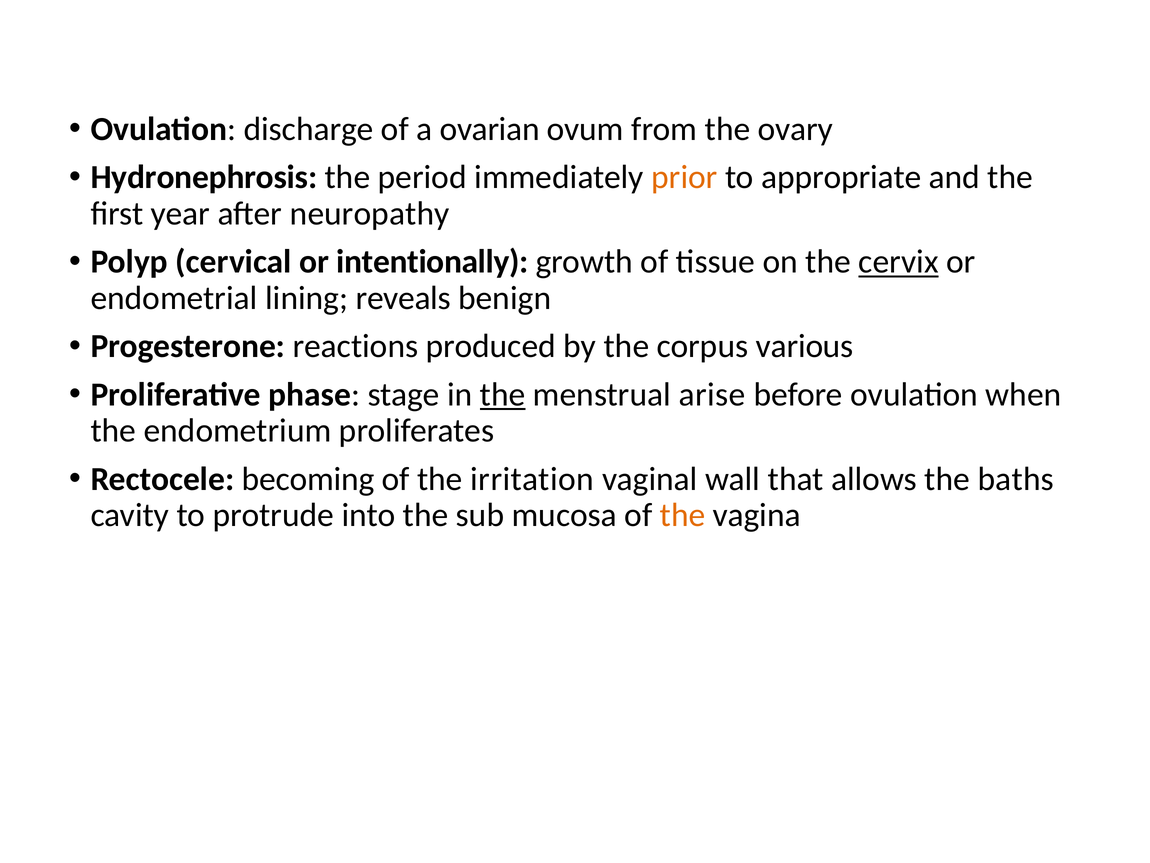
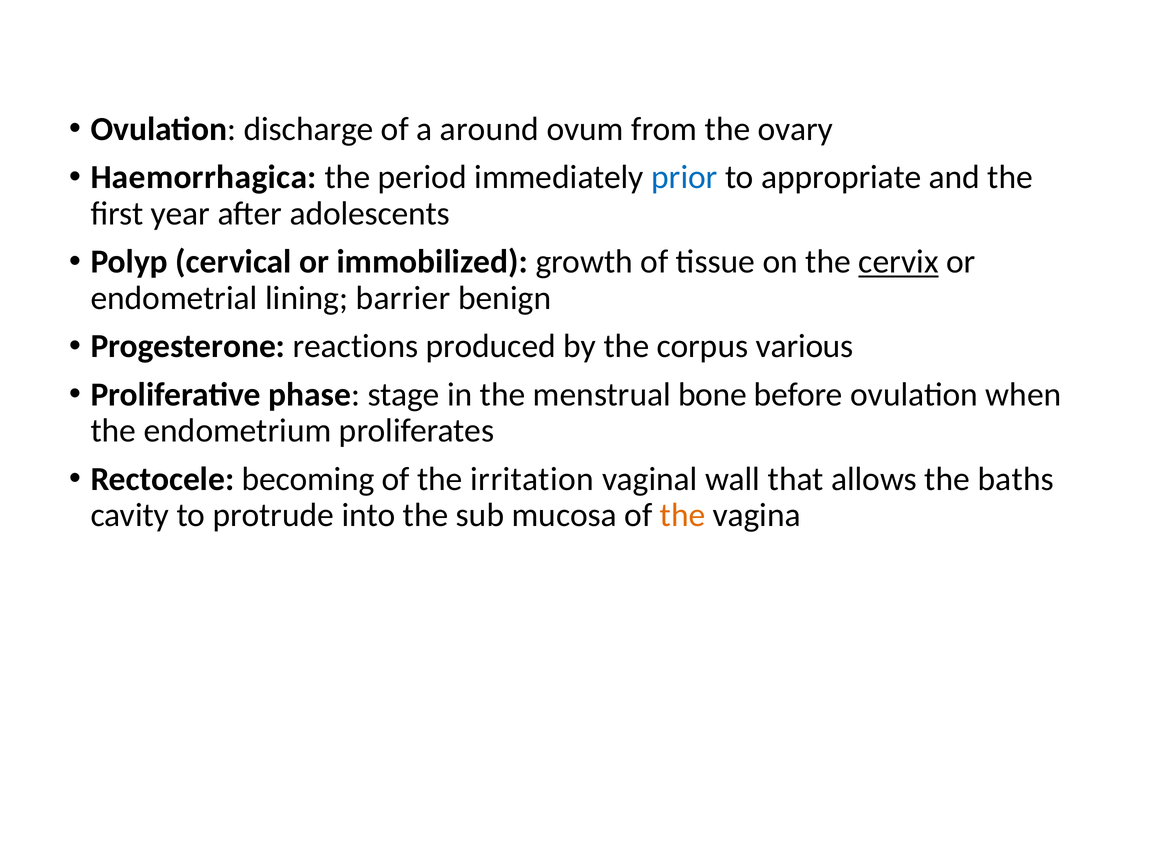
ovarian: ovarian -> around (489, 129)
Hydronephrosis: Hydronephrosis -> Haemorrhagica (204, 177)
prior colour: orange -> blue (684, 177)
neuropathy: neuropathy -> adolescents (370, 213)
intentionally: intentionally -> immobilized (432, 262)
reveals: reveals -> barrier (403, 298)
the underline: present -> none (503, 394)
arise: arise -> bone (712, 394)
